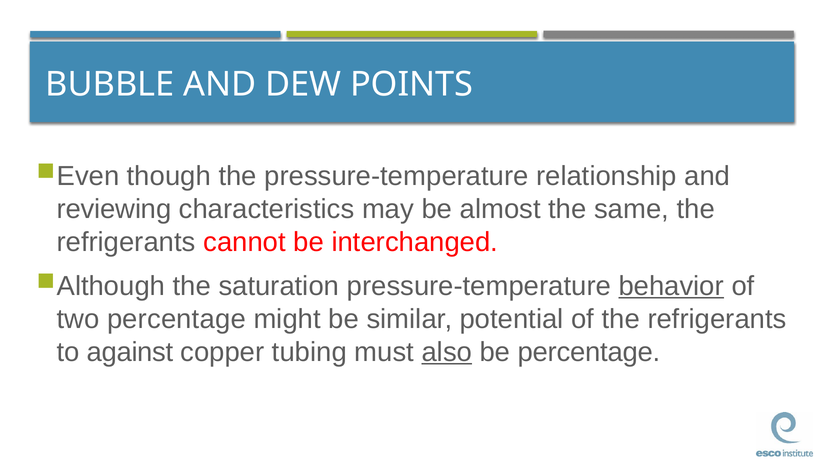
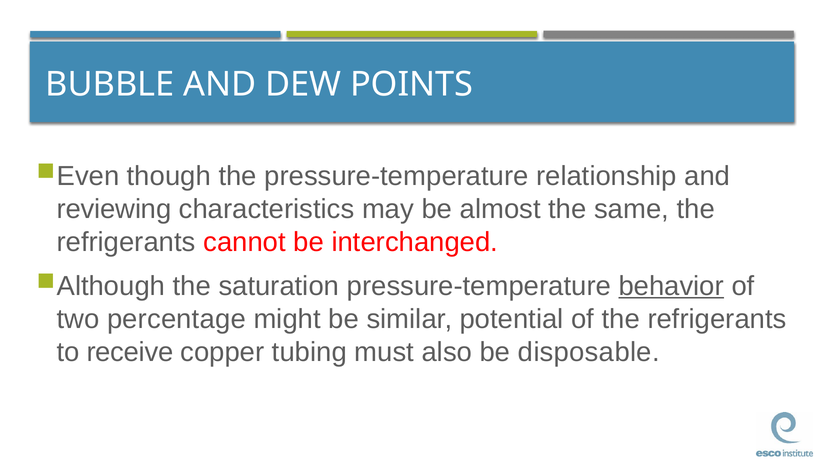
against: against -> receive (130, 352)
also underline: present -> none (447, 352)
be percentage: percentage -> disposable (589, 352)
